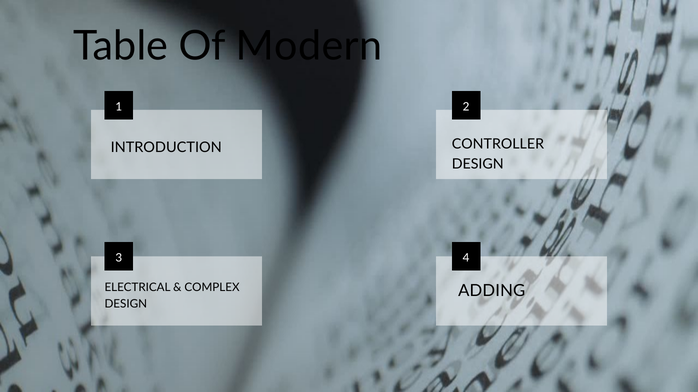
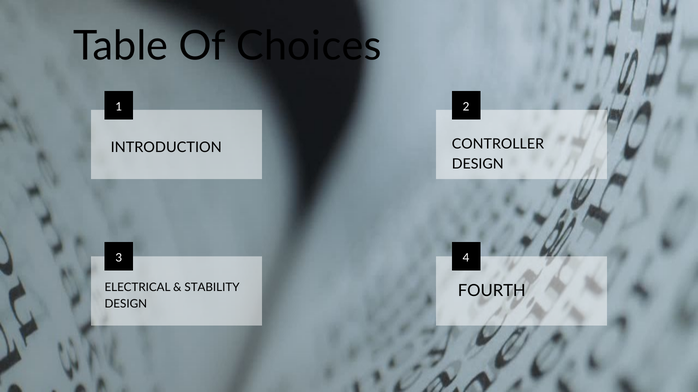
Modern: Modern -> Choices (309, 46)
COMPLEX: COMPLEX -> STABILITY (212, 288)
ADDING: ADDING -> FOURTH (492, 291)
